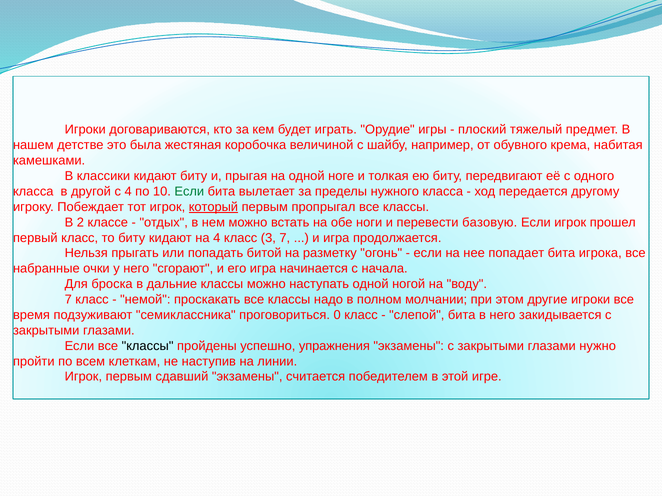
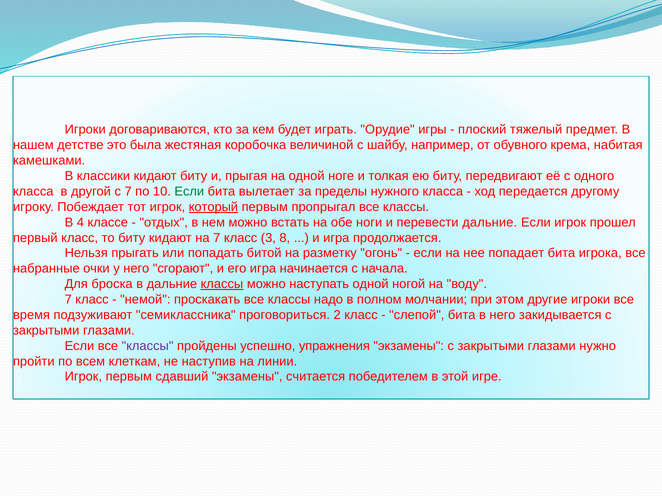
с 4: 4 -> 7 (128, 192)
2: 2 -> 4 (80, 223)
перевести базовую: базовую -> дальние (490, 223)
на 4: 4 -> 7 (217, 238)
3 7: 7 -> 8 (285, 238)
классы underline: none -> present (222, 284)
0: 0 -> 2 (337, 315)
классы colour: black -> purple (148, 346)
